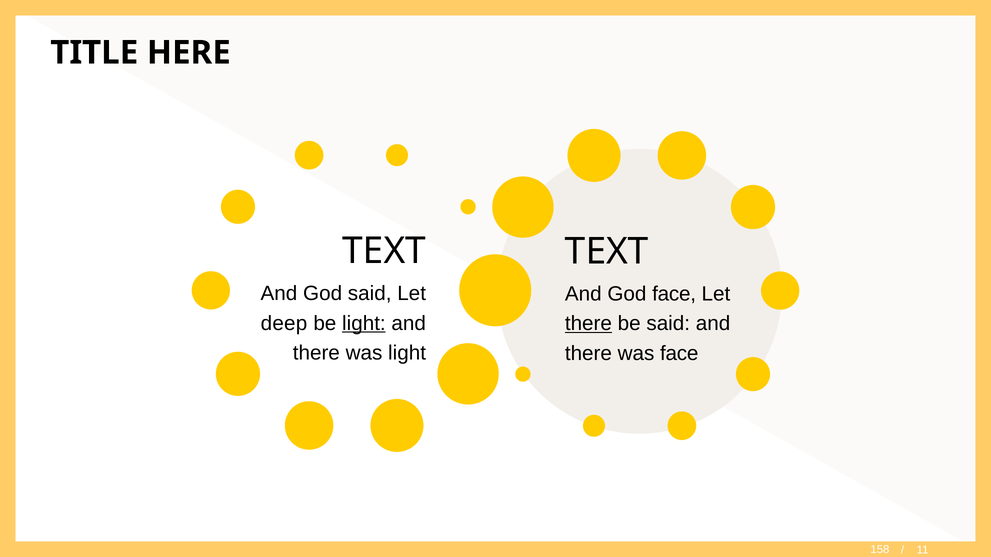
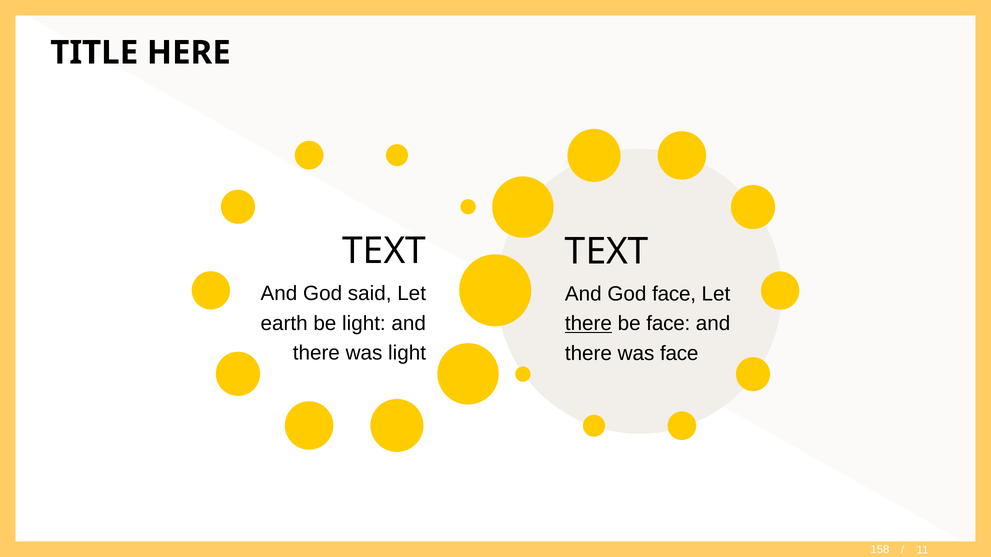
deep: deep -> earth (284, 323)
light underline: present -> none (364, 323)
be said: said -> face (668, 324)
